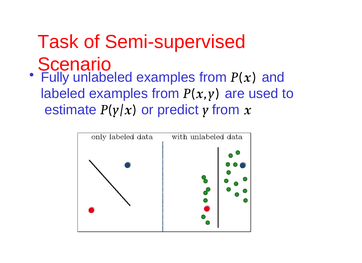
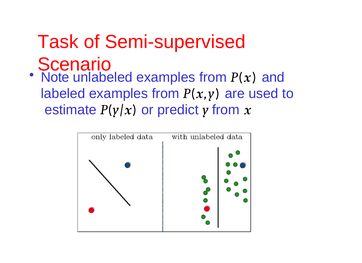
Fully: Fully -> Note (55, 77)
